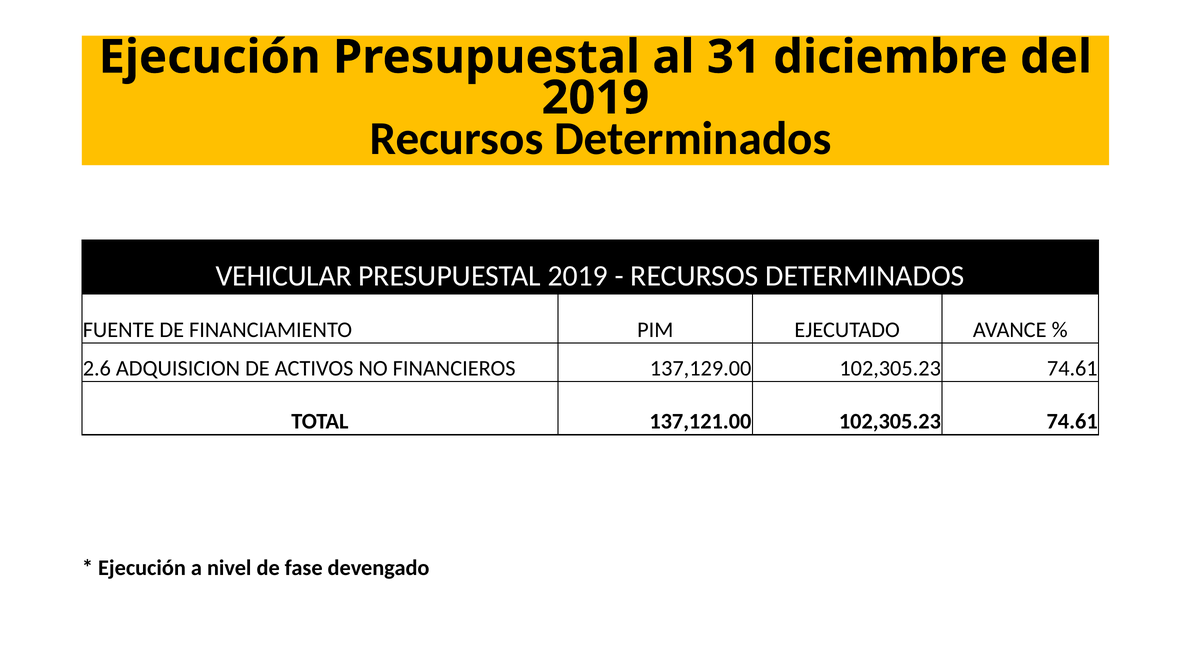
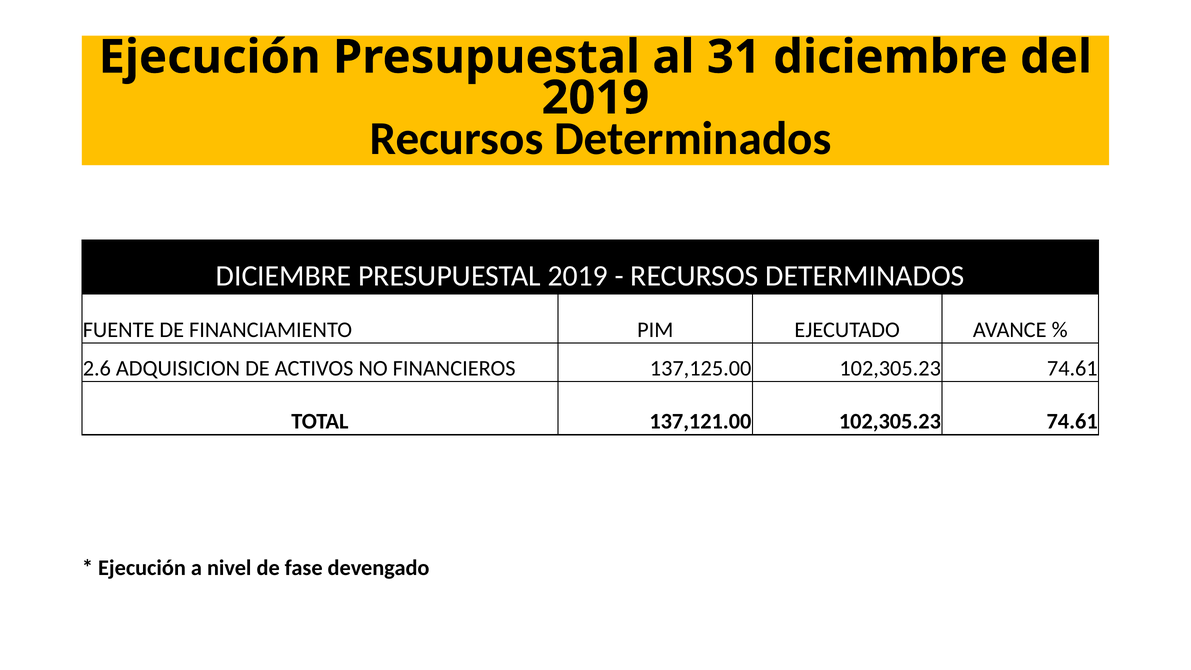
VEHICULAR: VEHICULAR -> DICIEMBRE (284, 276)
137,129.00: 137,129.00 -> 137,125.00 (701, 368)
